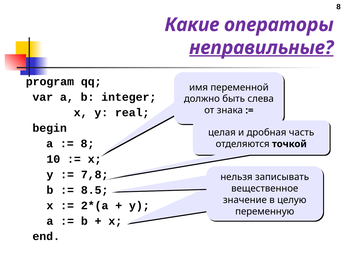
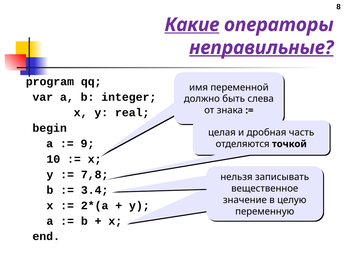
Какие underline: none -> present (192, 25)
8: 8 -> 9 (88, 144)
8.5: 8.5 -> 3.4 (95, 190)
